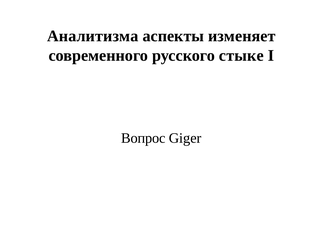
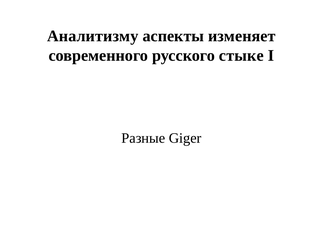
Аналитизма: Аналитизма -> Аналитизму (93, 36)
Вопрос: Вопрос -> Разные (143, 138)
